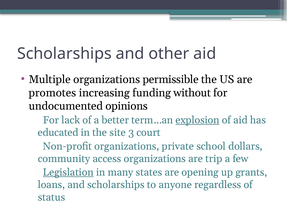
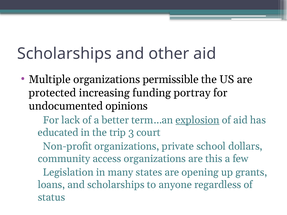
promotes: promotes -> protected (52, 93)
without: without -> portray (192, 93)
site: site -> trip (118, 133)
trip: trip -> this (214, 159)
Legislation underline: present -> none (68, 173)
